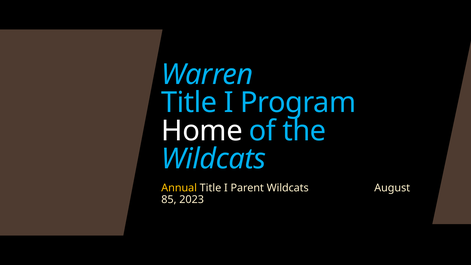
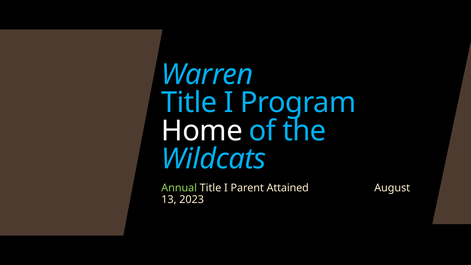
Annual colour: yellow -> light green (179, 188)
Parent Wildcats: Wildcats -> Attained (288, 188)
85: 85 -> 13 (169, 200)
